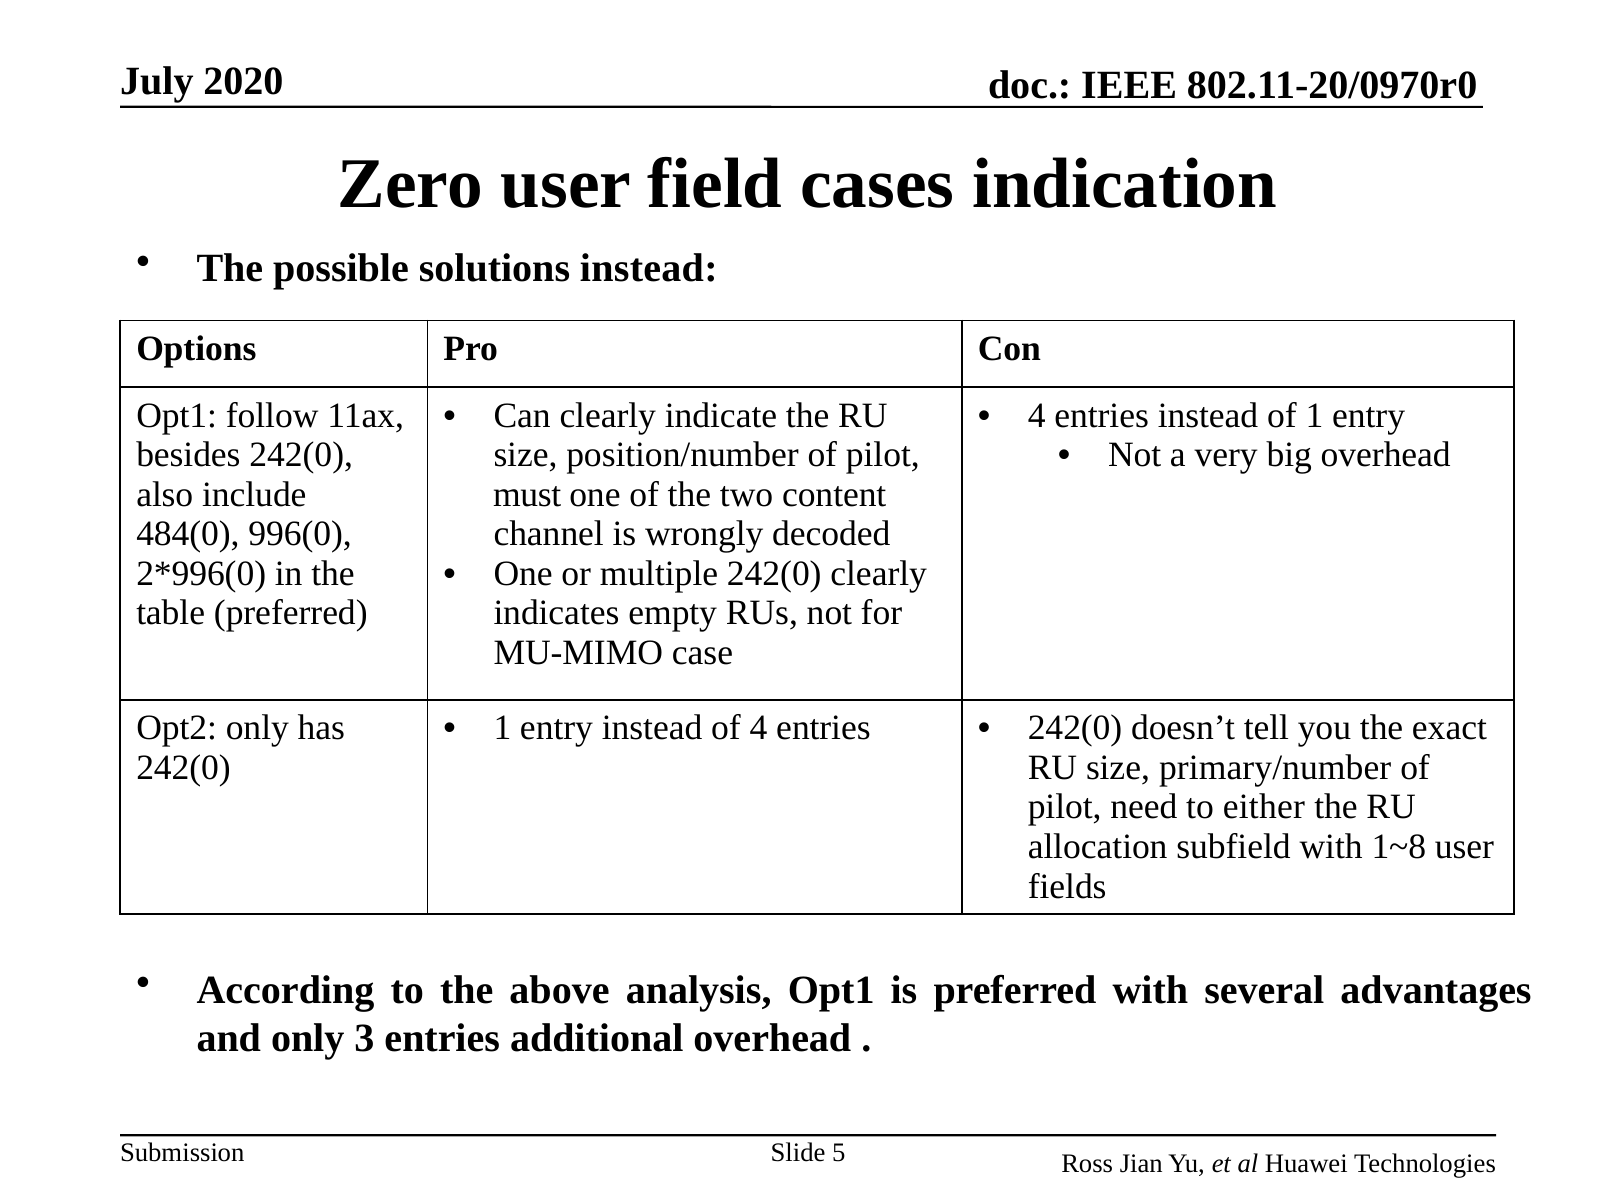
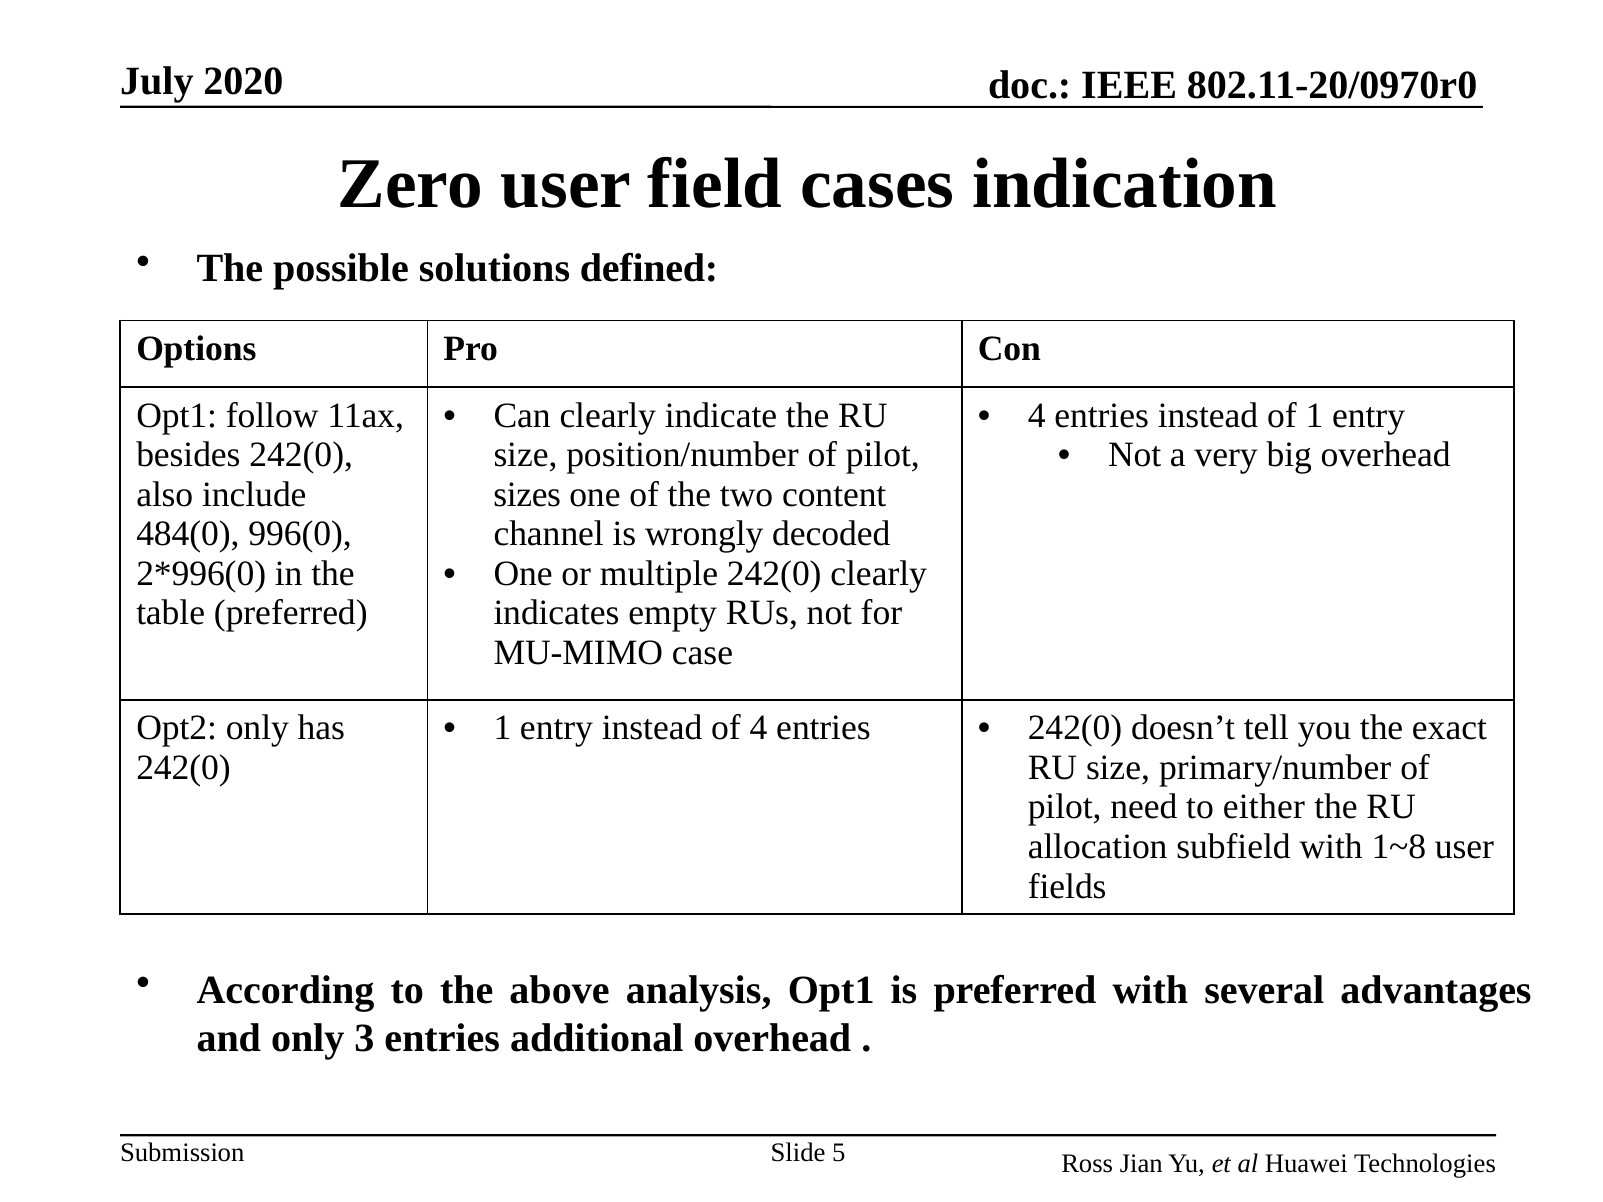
solutions instead: instead -> defined (649, 269)
must: must -> sizes (527, 495)
